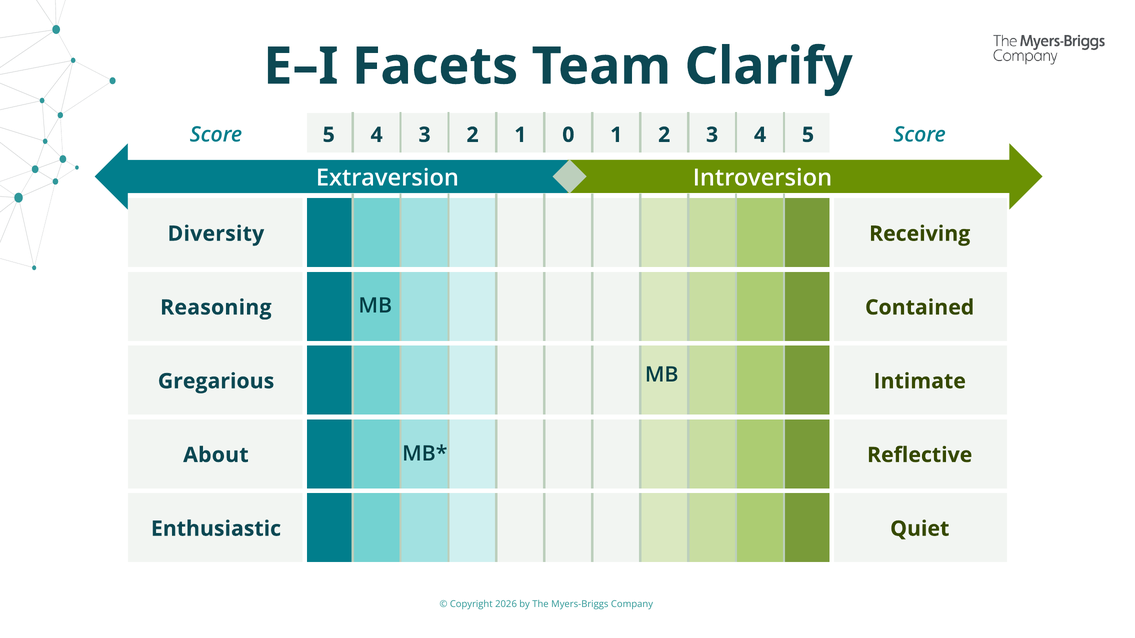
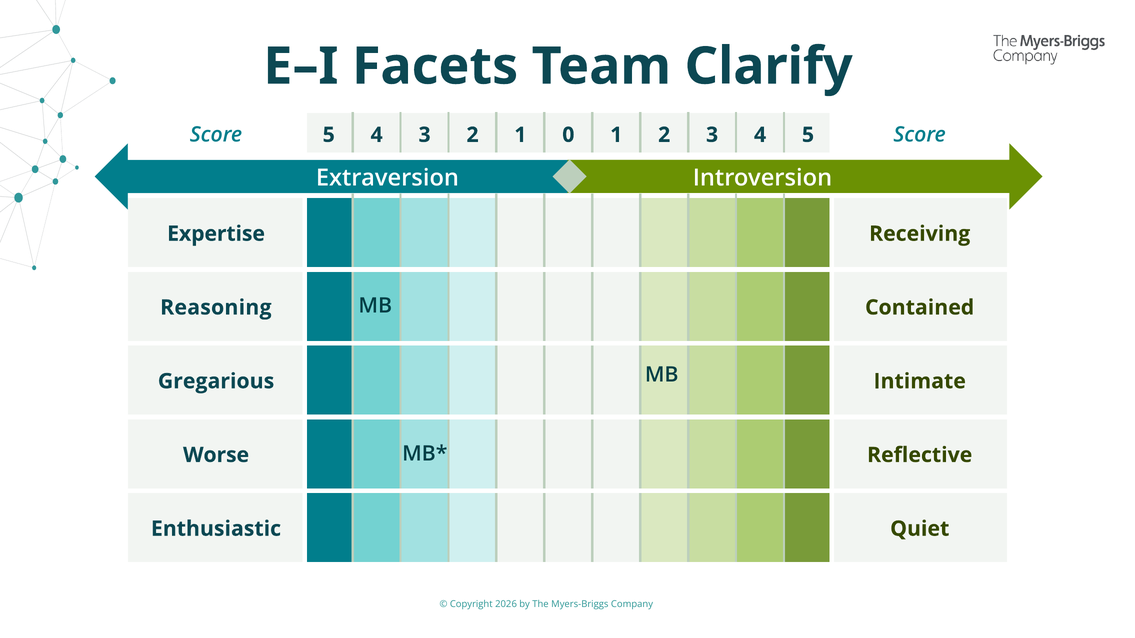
Diversity: Diversity -> Expertise (216, 234)
About: About -> Worse (216, 455)
